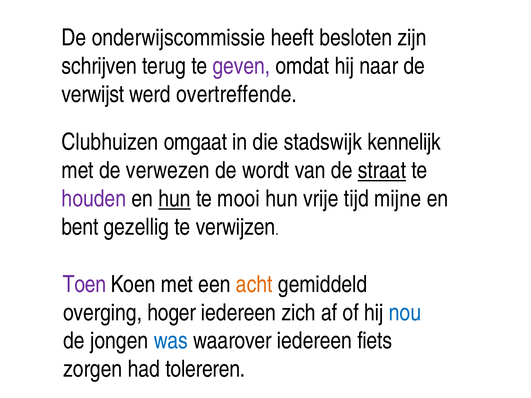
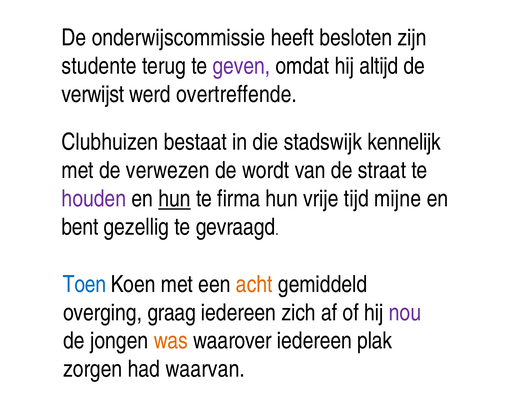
schrijven: schrijven -> studente (99, 66)
naar: naar -> altijd (379, 66)
omgaat: omgaat -> bestaat (195, 142)
straat underline: present -> none (382, 171)
mooi: mooi -> firma (239, 199)
verwijzen: verwijzen -> gevraagd (235, 227)
Toen colour: purple -> blue (85, 284)
hoger: hoger -> graag (172, 313)
nou colour: blue -> purple (405, 313)
was colour: blue -> orange (171, 341)
fiets: fiets -> plak (375, 341)
tolereren: tolereren -> waarvan (205, 369)
